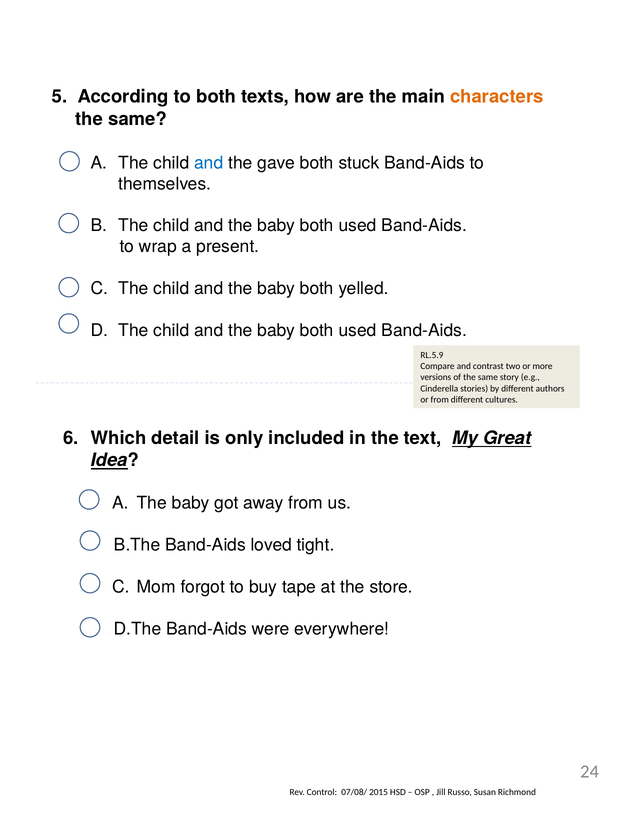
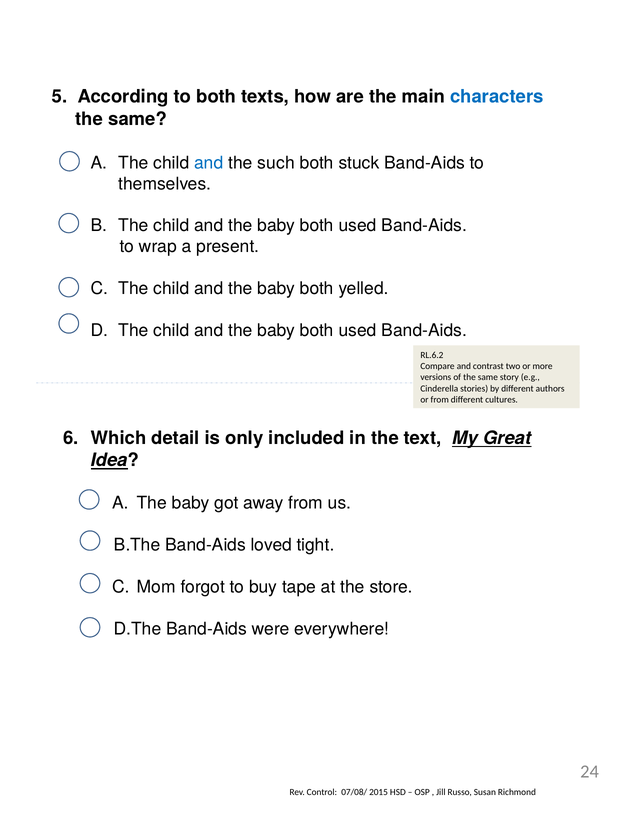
characters colour: orange -> blue (497, 97)
gave: gave -> such (276, 163)
RL.5.9: RL.5.9 -> RL.6.2 (432, 355)
